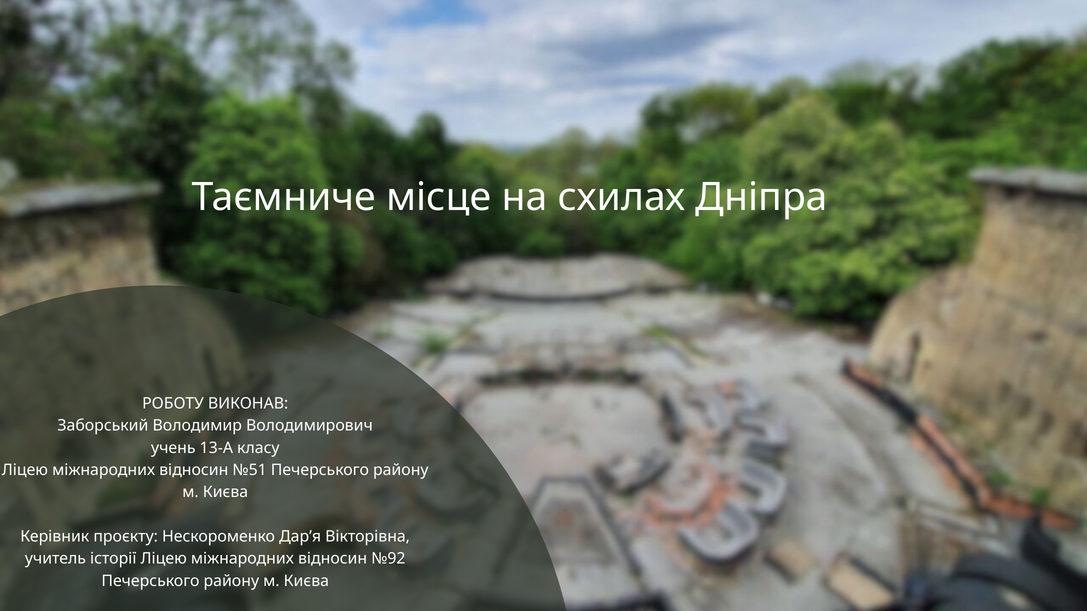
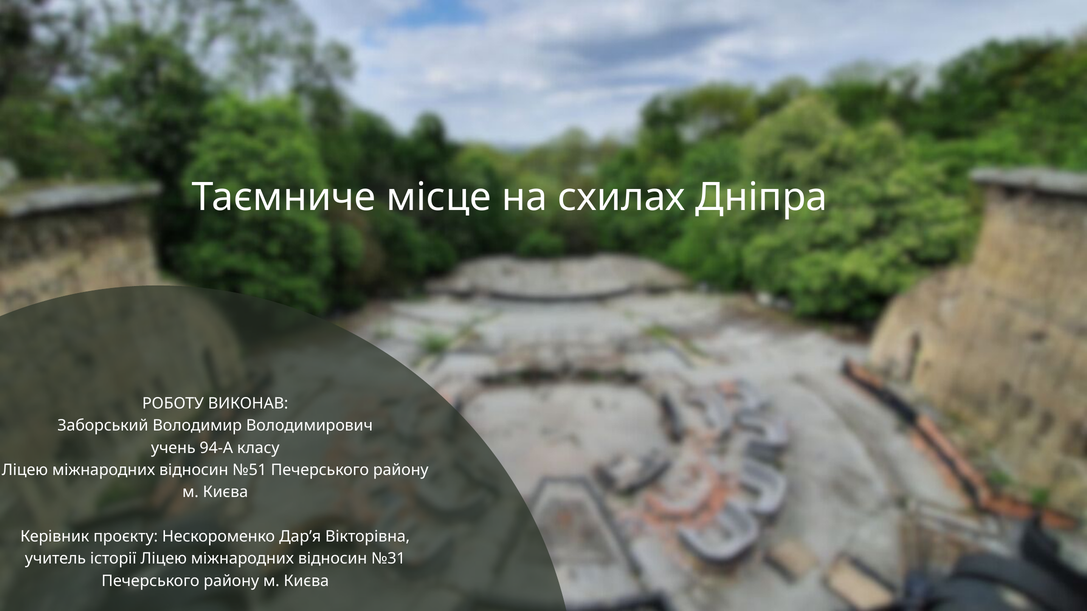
13-А: 13-А -> 94-А (216, 448)
№92: №92 -> №31 (388, 559)
